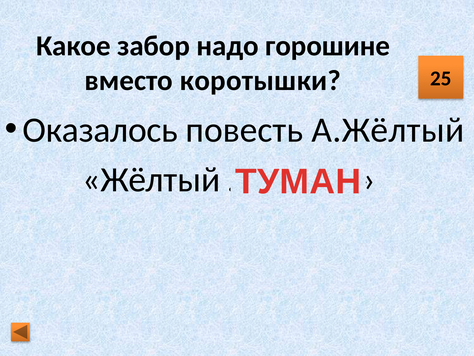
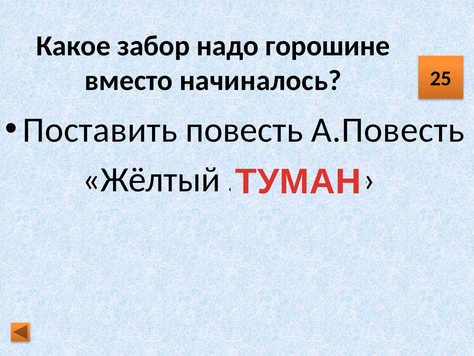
коротышки: коротышки -> начиналось (260, 80)
Оказалось: Оказалось -> Поставить (100, 130)
А.Жёлтый: А.Жёлтый -> А.Повесть (388, 130)
